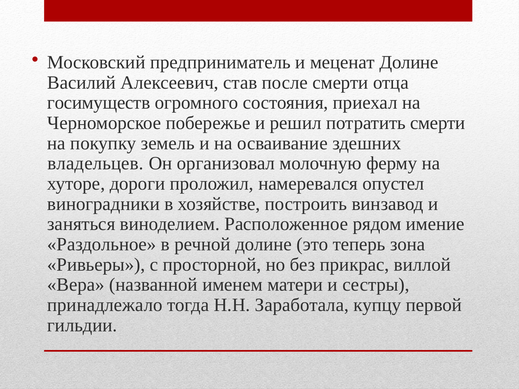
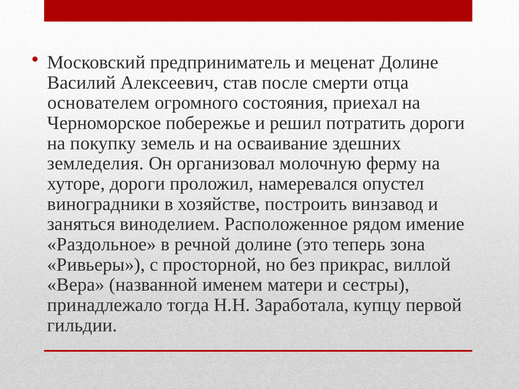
госимуществ: госимуществ -> основателем (99, 103)
потратить смерти: смерти -> дороги (438, 123)
владельцев: владельцев -> земледелия (96, 164)
